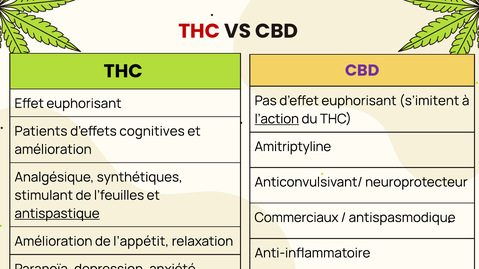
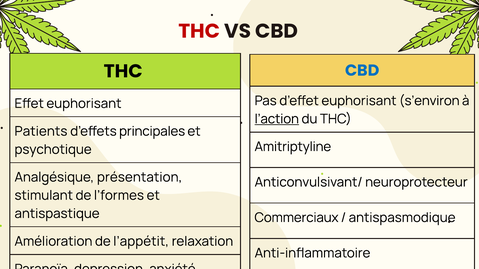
CBD colour: purple -> blue (362, 71)
s’imitent: s’imitent -> s’environ (429, 101)
cognitives: cognitives -> principales (152, 131)
amélioration: amélioration -> psychotique (53, 150)
synthétiques: synthétiques -> présentation (140, 177)
l’feuilles: l’feuilles -> l’formes (119, 196)
antispastique underline: present -> none (57, 214)
